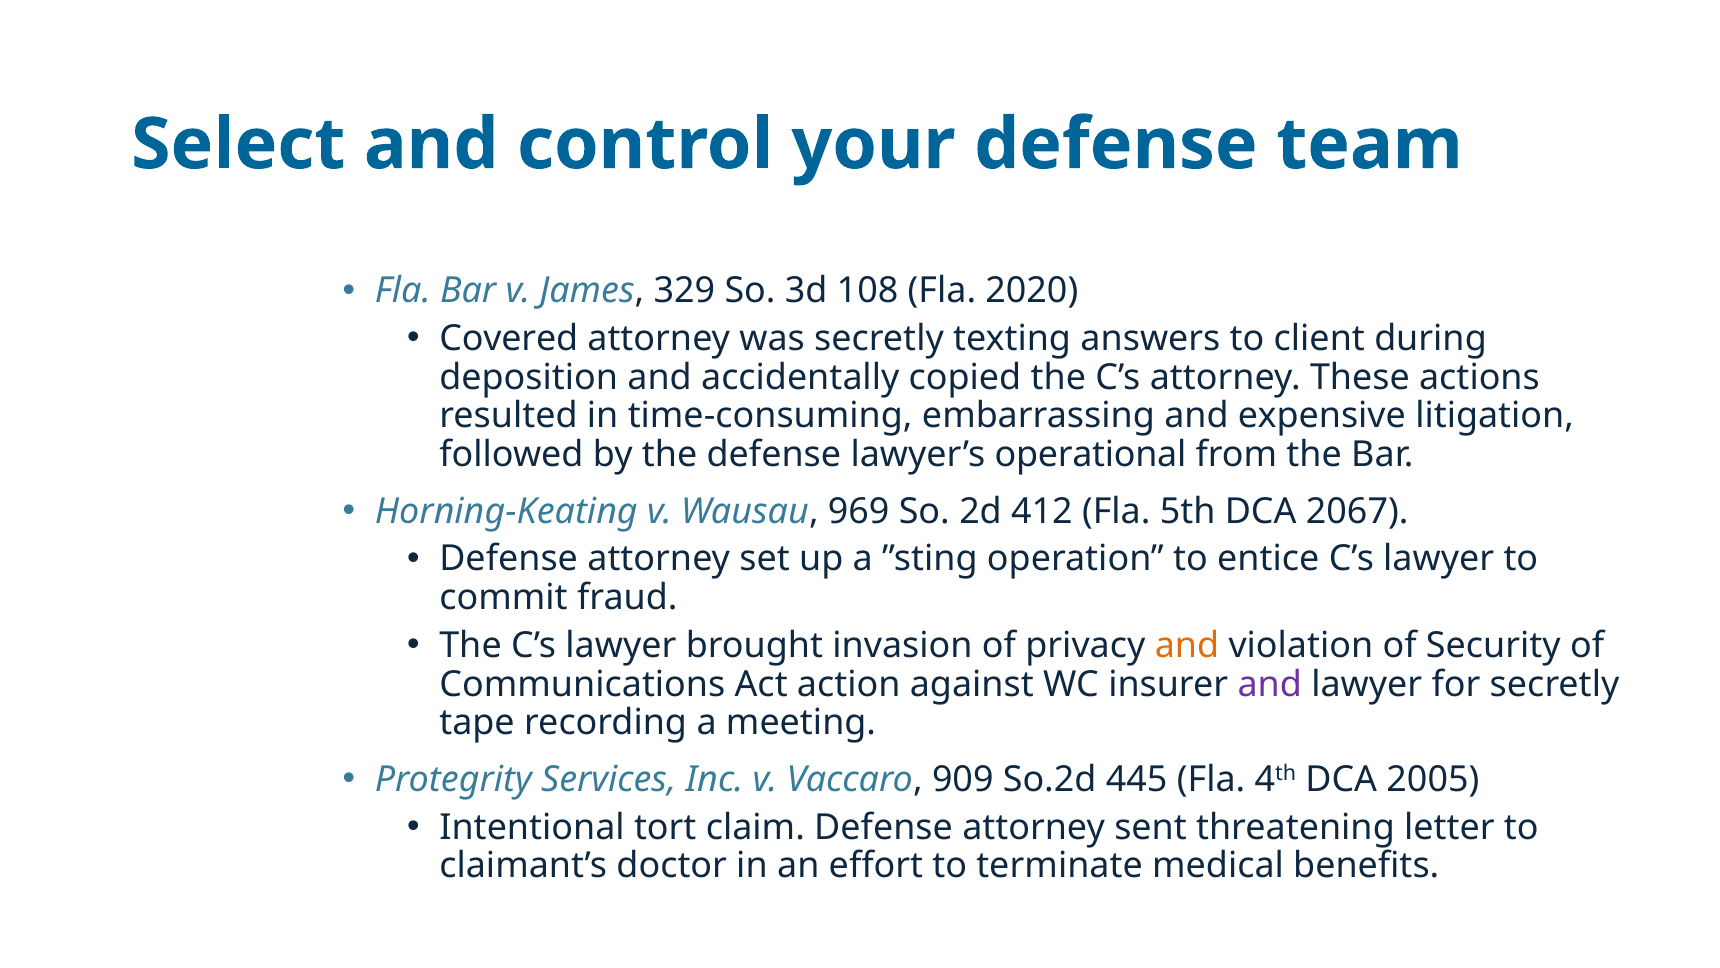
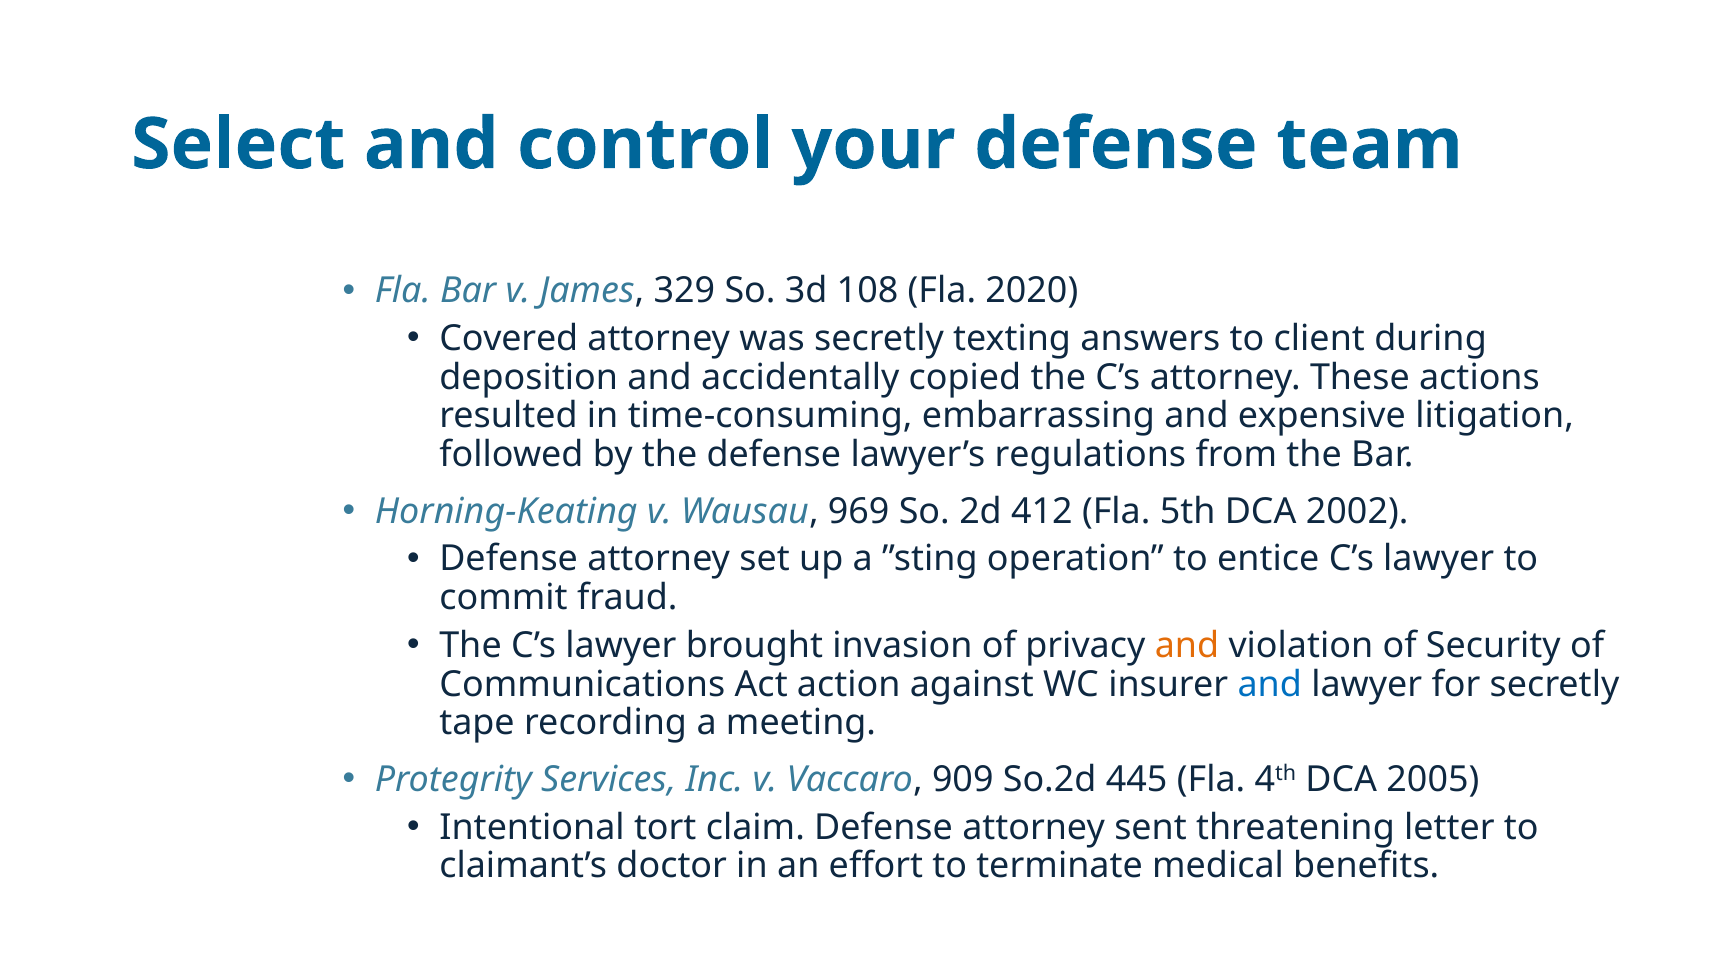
operational: operational -> regulations (1090, 455)
2067: 2067 -> 2002 (1357, 511)
and colour: purple -> blue (1270, 684)
